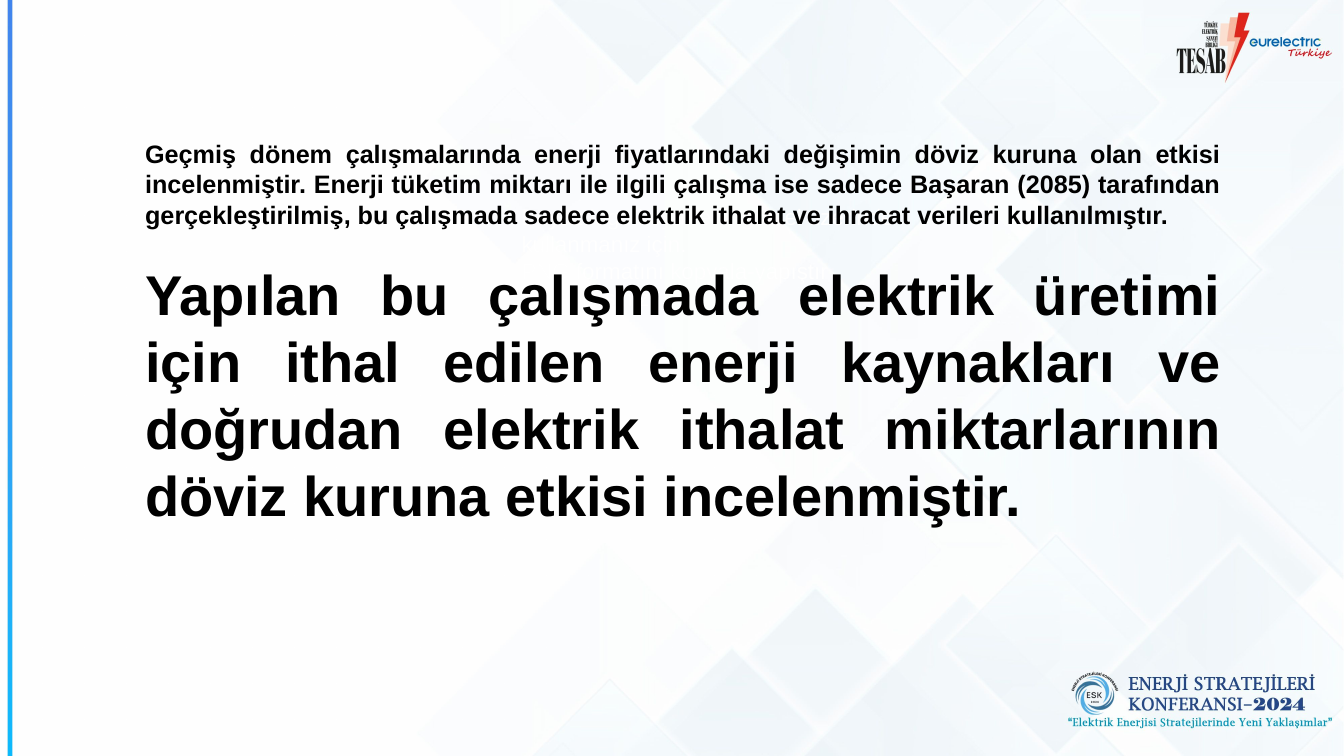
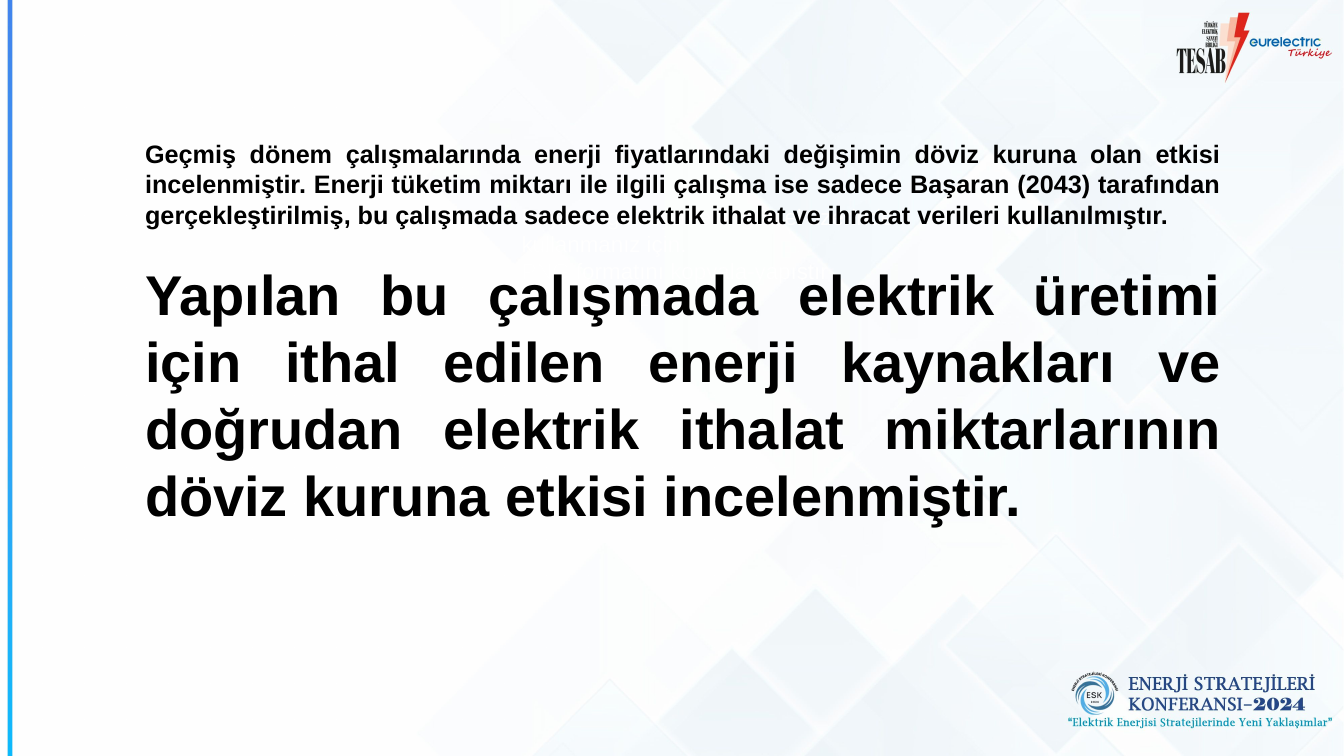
2085: 2085 -> 2043 (1054, 186)
